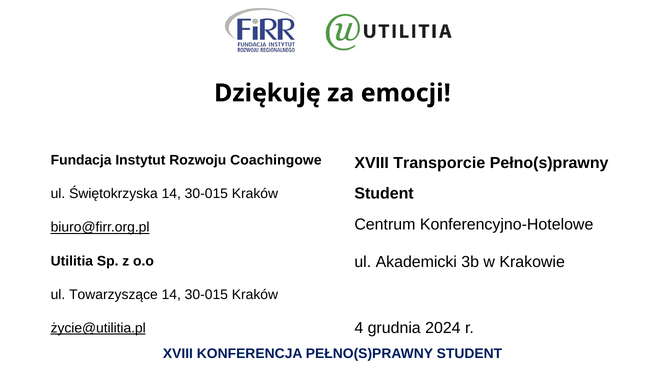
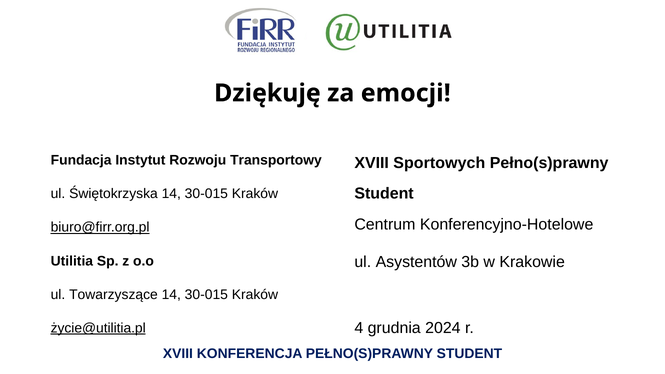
Coachingowe: Coachingowe -> Transportowy (276, 160)
Transporcie: Transporcie -> Sportowych (439, 163)
Akademicki: Akademicki -> Asystentów (416, 262)
